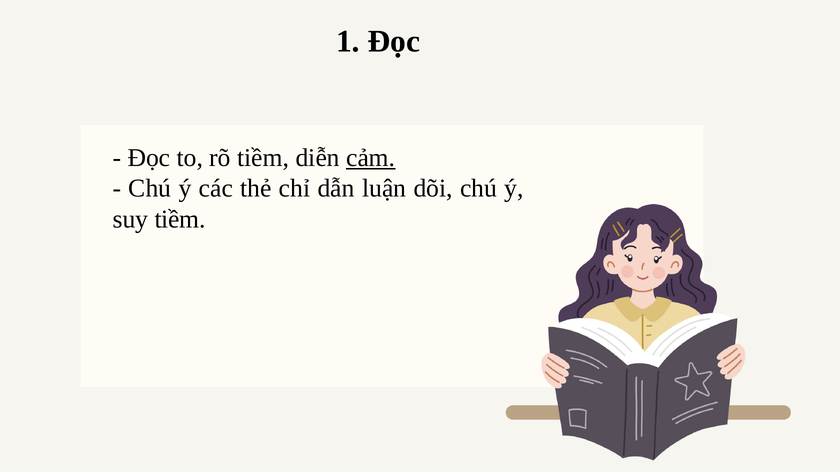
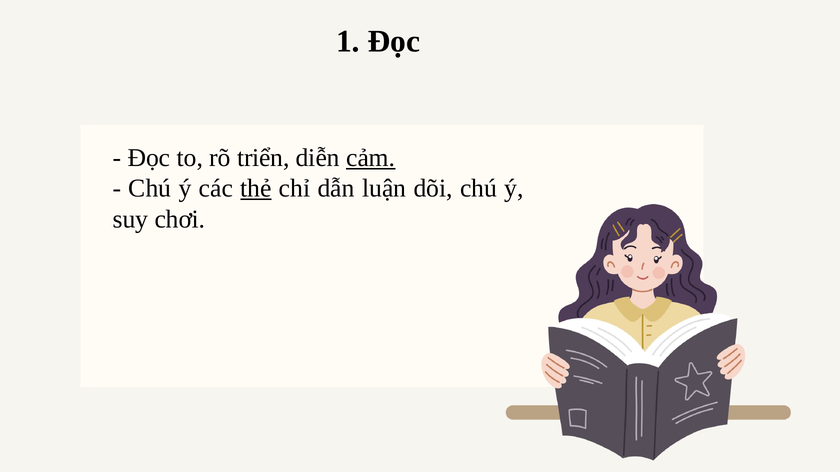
rõ tiềm: tiềm -> triển (263, 158)
thẻ underline: none -> present (256, 189)
suy tiềm: tiềm -> chơi (180, 219)
